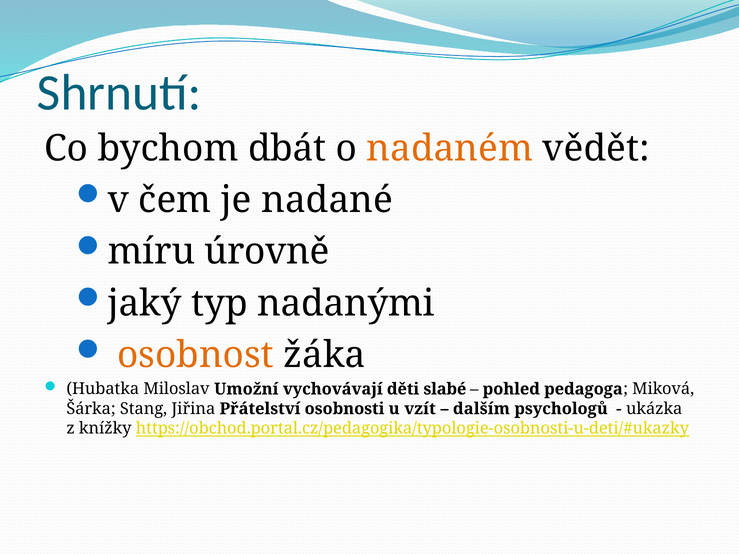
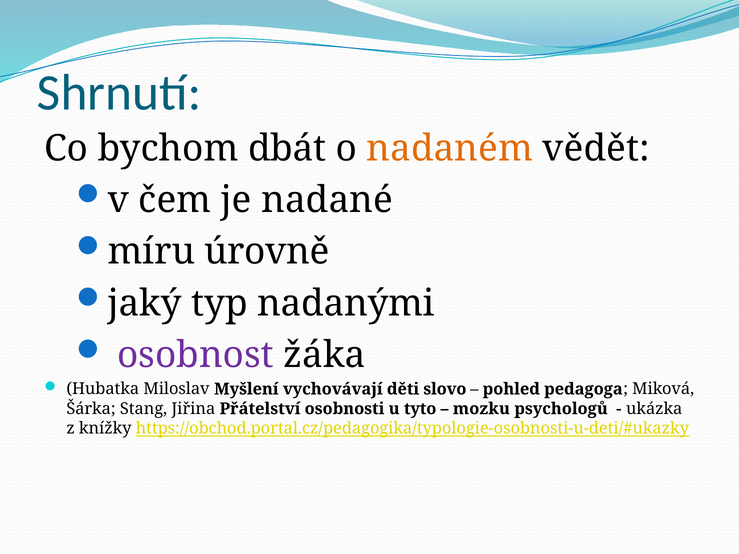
osobnost colour: orange -> purple (195, 355)
Umožní: Umožní -> Myšlení (246, 389)
slabé: slabé -> slovo (445, 389)
vzít: vzít -> tyto (420, 409)
dalším: dalším -> mozku (481, 409)
